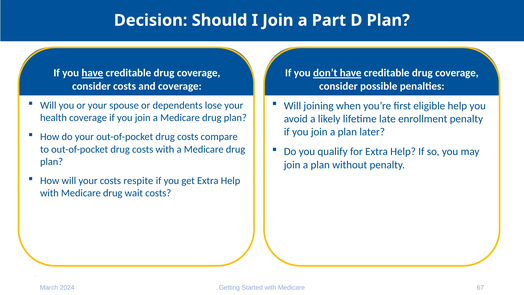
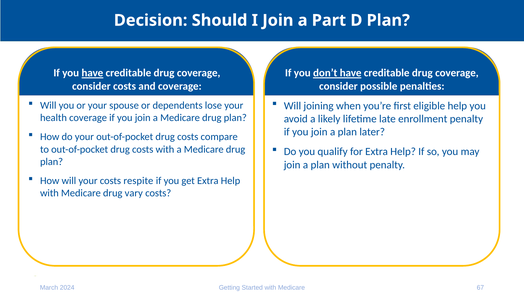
wait: wait -> vary (134, 193)
